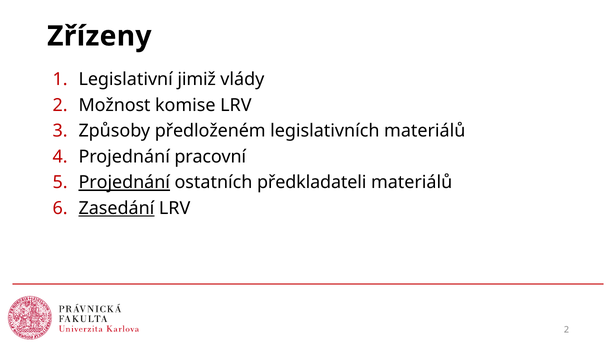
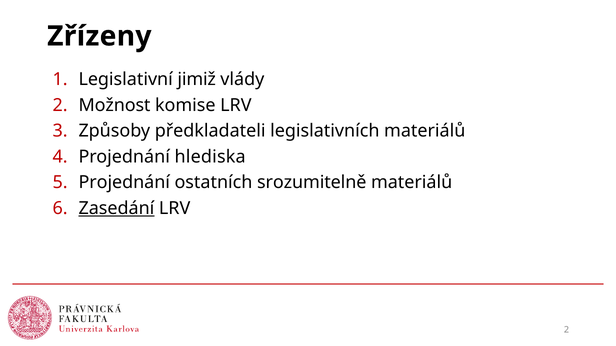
předloženém: předloženém -> předkladateli (210, 131)
pracovní: pracovní -> hlediska (210, 157)
Projednání underline: present -> none (124, 183)
předkladateli: předkladateli -> srozumitelně (312, 183)
